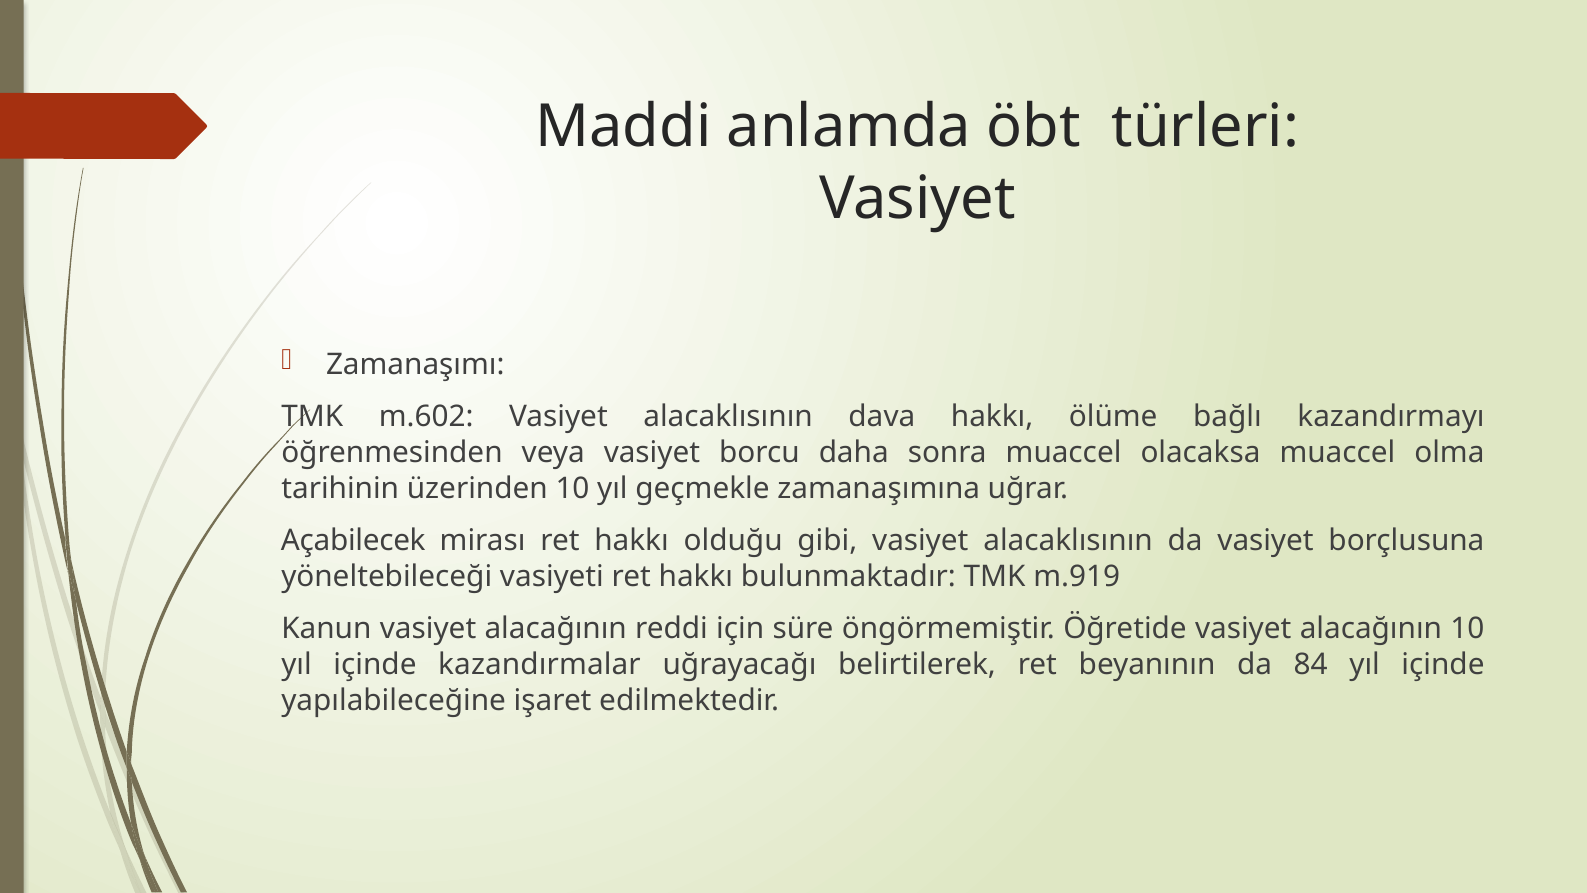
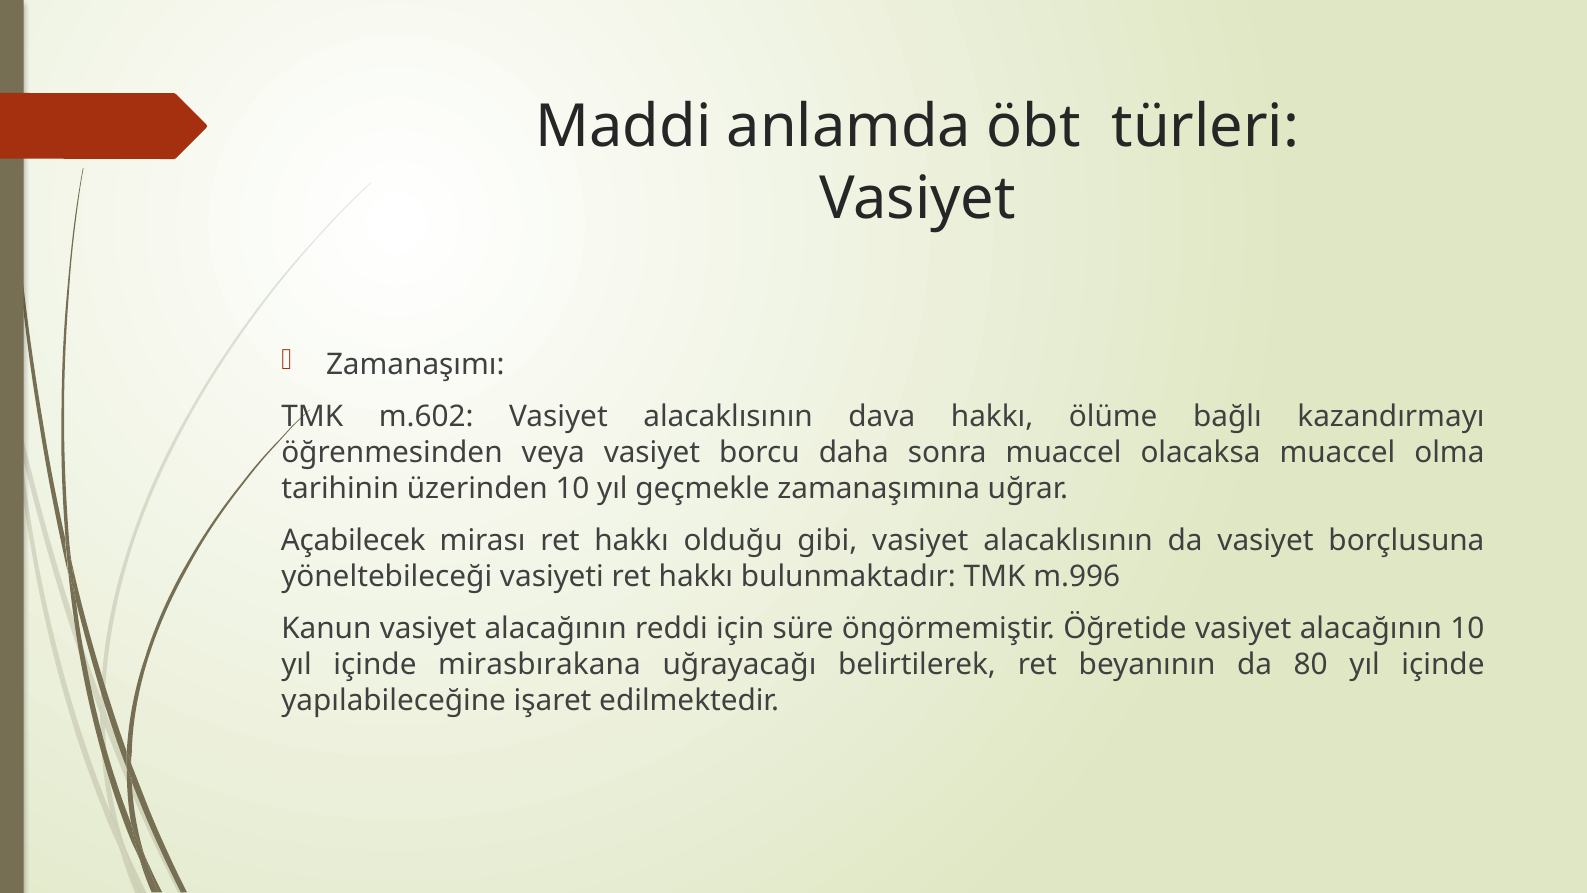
m.919: m.919 -> m.996 (1077, 576)
kazandırmalar: kazandırmalar -> mirasbırakana (539, 664)
84: 84 -> 80 (1311, 664)
